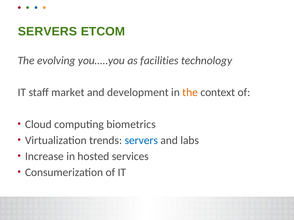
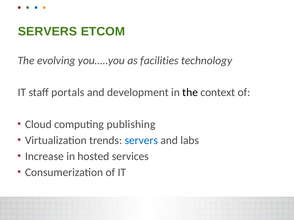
market: market -> portals (68, 93)
the colour: orange -> black (190, 93)
biometrics: biometrics -> publishing (131, 125)
